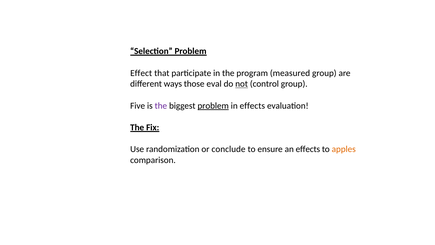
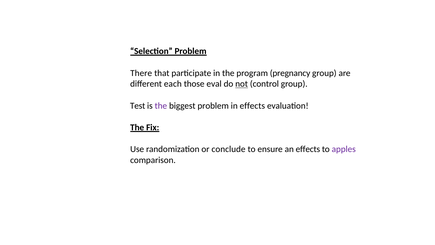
Effect: Effect -> There (141, 73)
measured: measured -> pregnancy (290, 73)
ways: ways -> each (173, 84)
Five: Five -> Test (138, 106)
problem underline: present -> none (213, 106)
apples colour: orange -> purple (344, 149)
